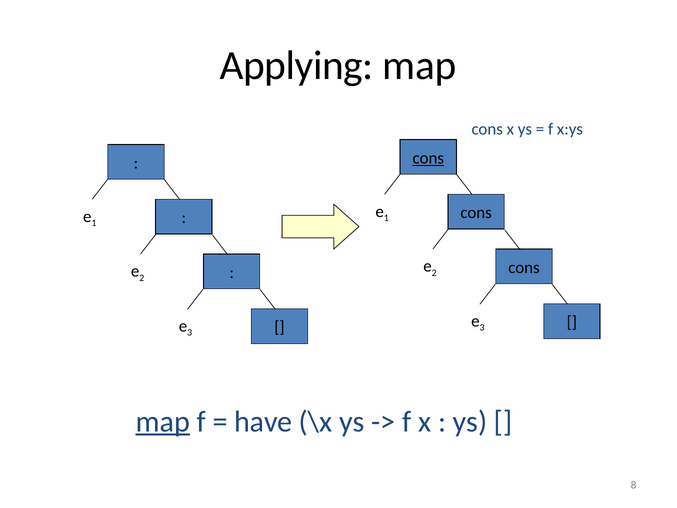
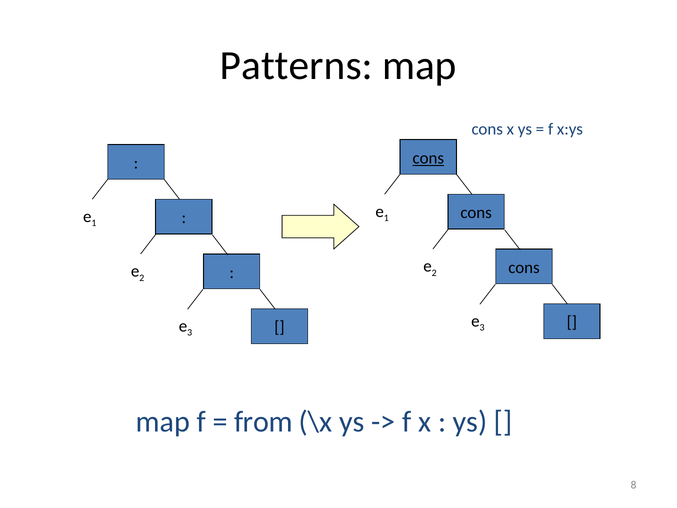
Applying: Applying -> Patterns (296, 66)
map underline: present -> none (163, 421)
have: have -> from (263, 421)
